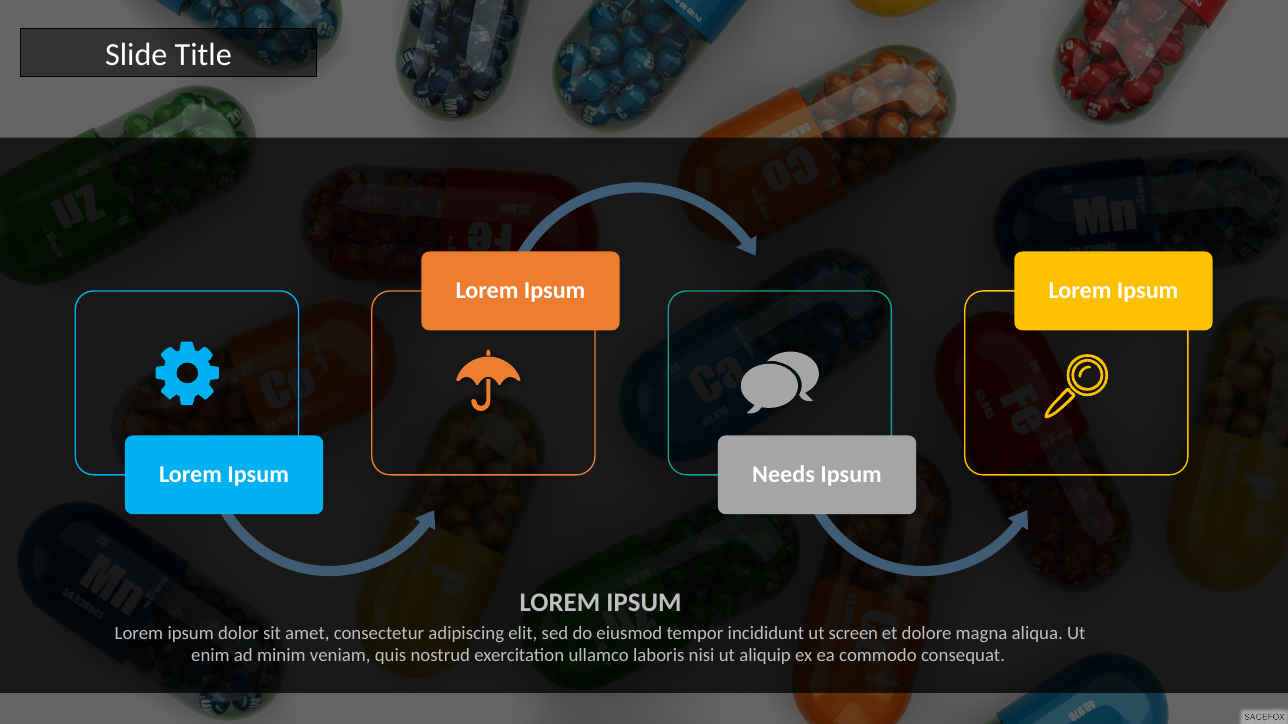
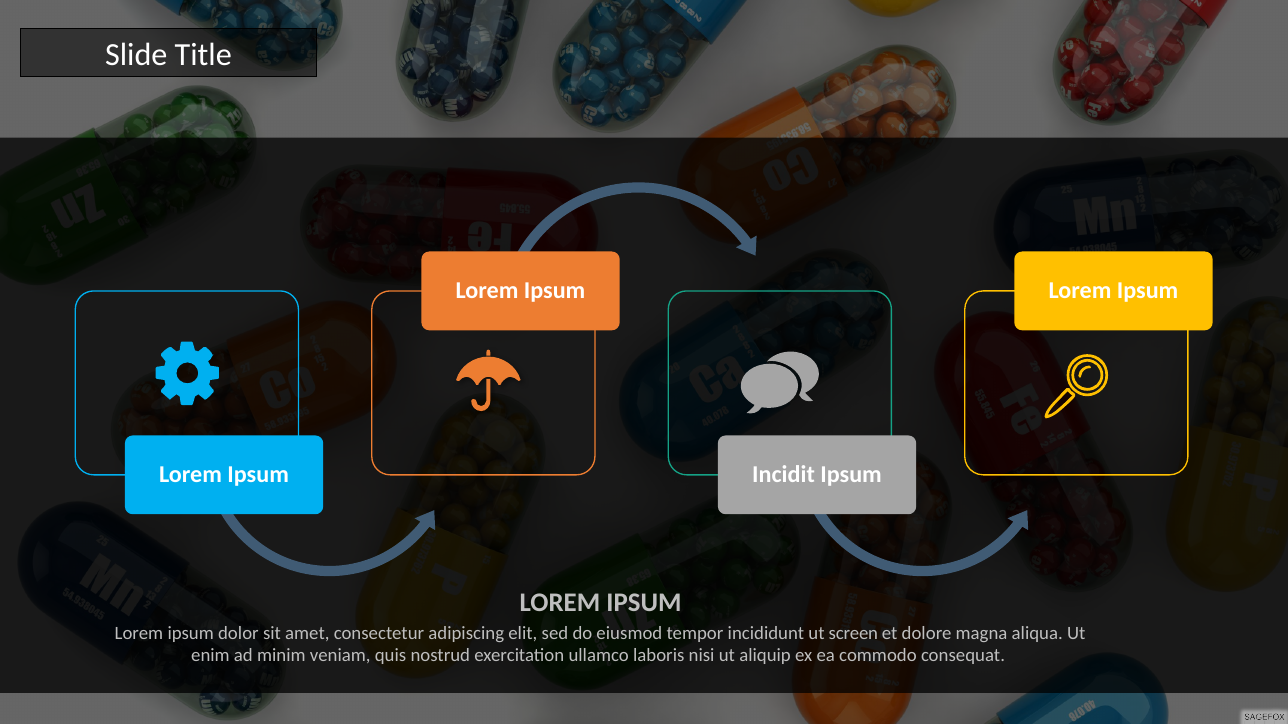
Needs: Needs -> Incidit (784, 475)
